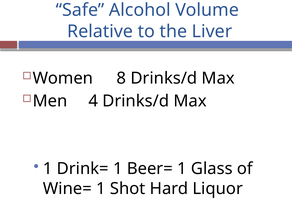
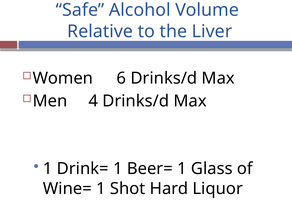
8: 8 -> 6 (121, 78)
